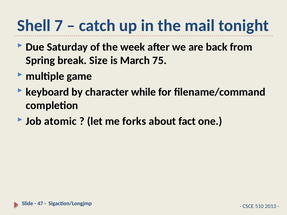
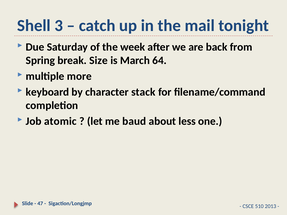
7: 7 -> 3 (59, 26)
75: 75 -> 64 (159, 61)
game: game -> more (79, 76)
while: while -> stack (143, 92)
forks: forks -> baud (134, 121)
fact: fact -> less (187, 121)
